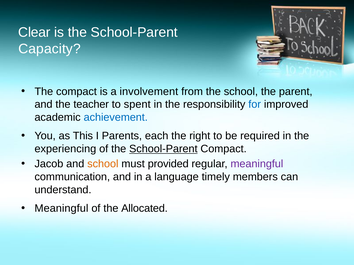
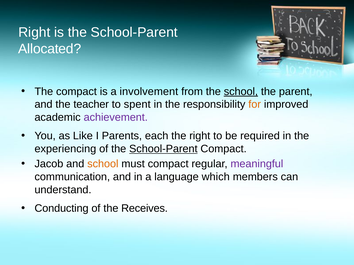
Clear: Clear -> Right (34, 33)
Capacity: Capacity -> Allocated (50, 49)
school underline: none -> present (241, 92)
for colour: blue -> orange (255, 105)
achievement colour: blue -> purple (116, 118)
This: This -> Like (83, 136)
must provided: provided -> compact (168, 164)
timely: timely -> which (216, 177)
Meaningful: Meaningful -> Conducting (62, 209)
Allocated: Allocated -> Receives (144, 209)
